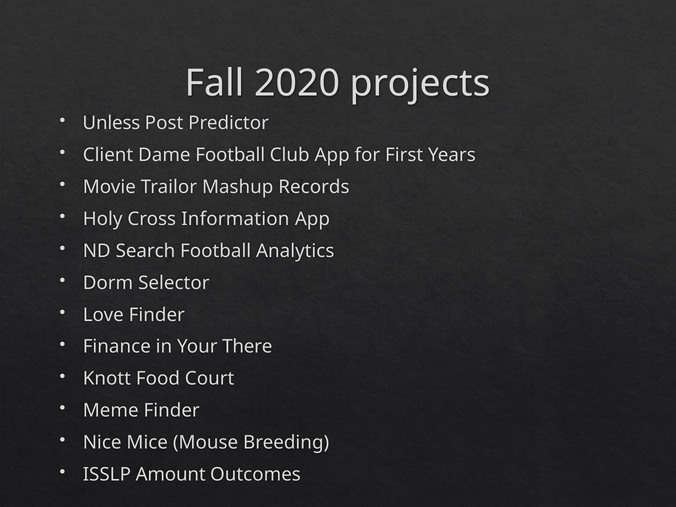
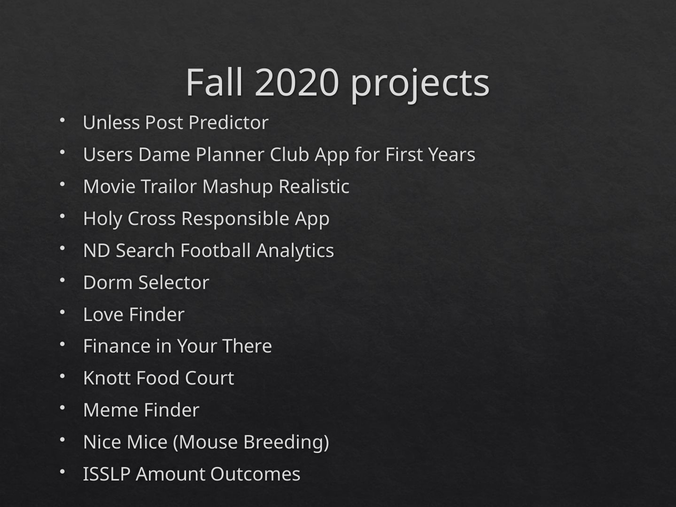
Client: Client -> Users (108, 155)
Dame Football: Football -> Planner (230, 155)
Records: Records -> Realistic (314, 187)
Information: Information -> Responsible (235, 219)
